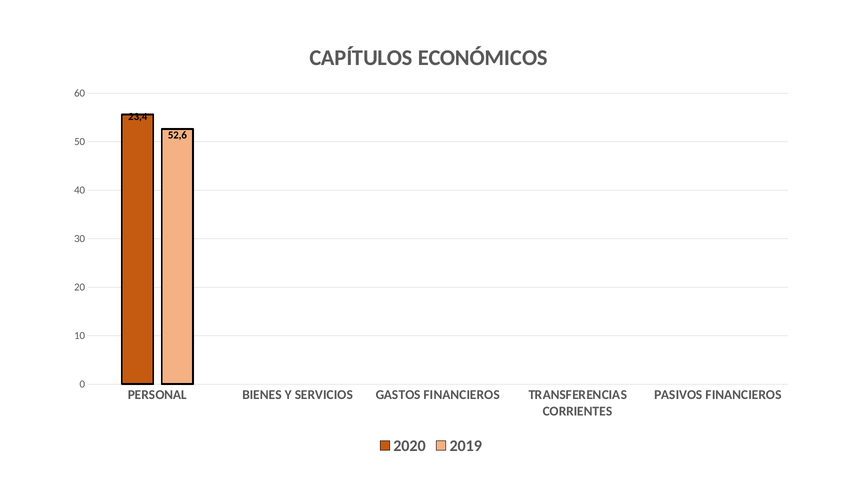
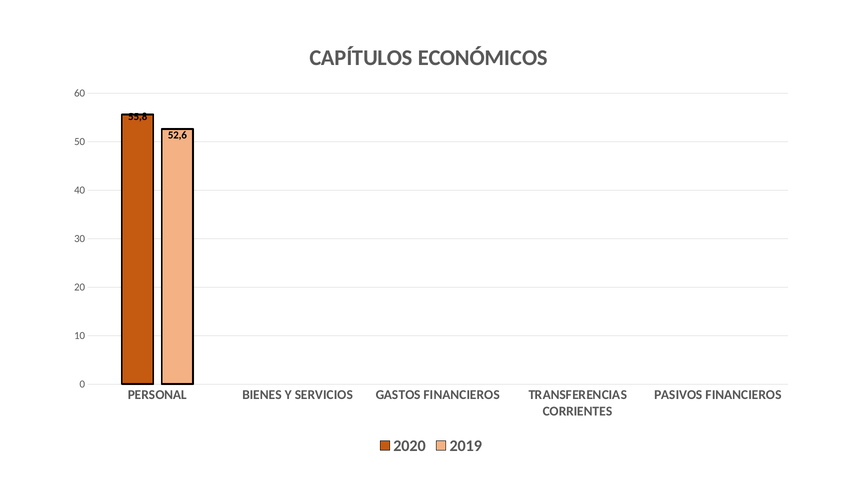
23,4: 23,4 -> 55,8 (138, 116)
